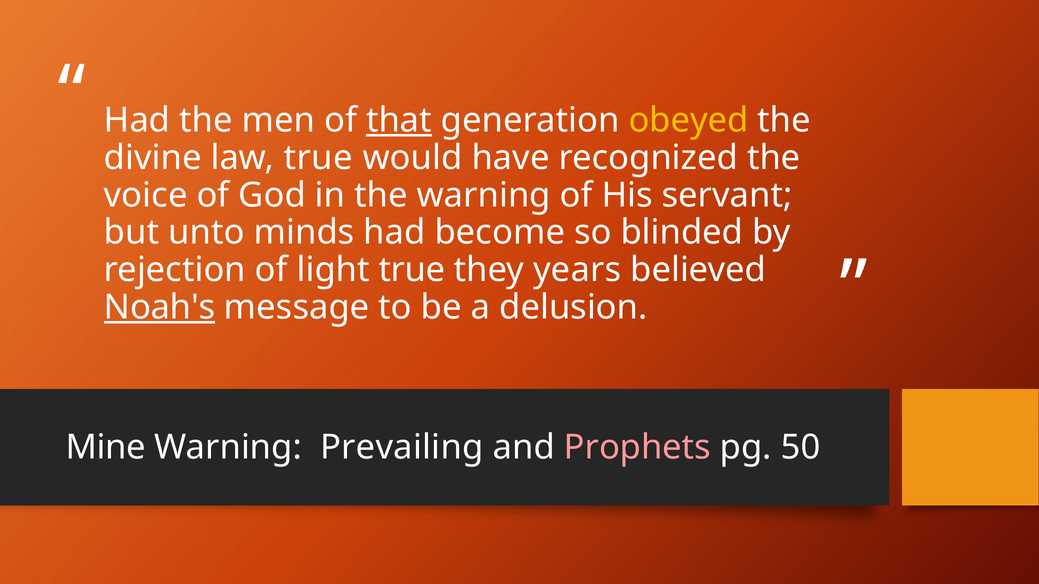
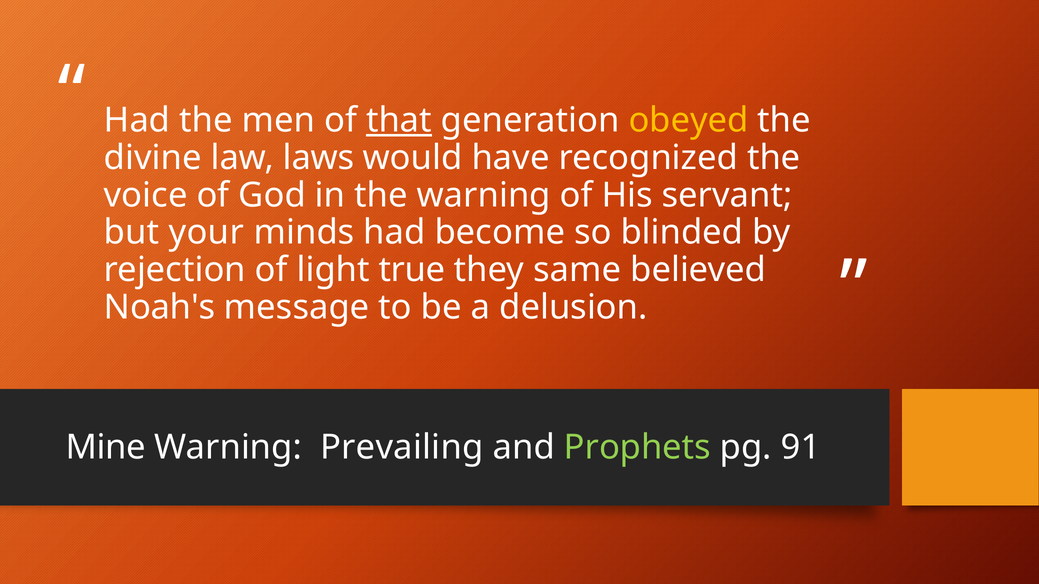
law true: true -> laws (319, 158)
unto: unto -> your (206, 233)
years: years -> same (577, 270)
Noah's underline: present -> none (160, 308)
Prophets colour: pink -> light green (637, 448)
50: 50 -> 91 (801, 448)
